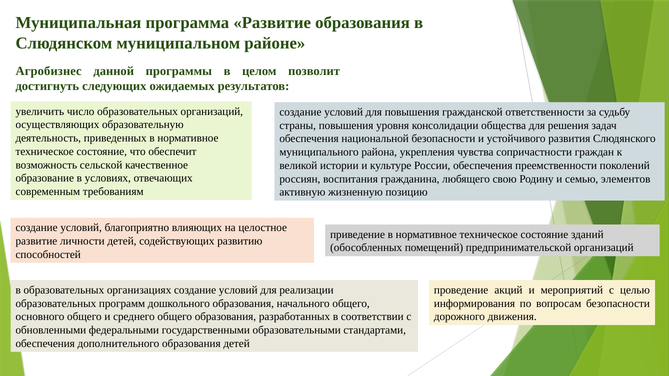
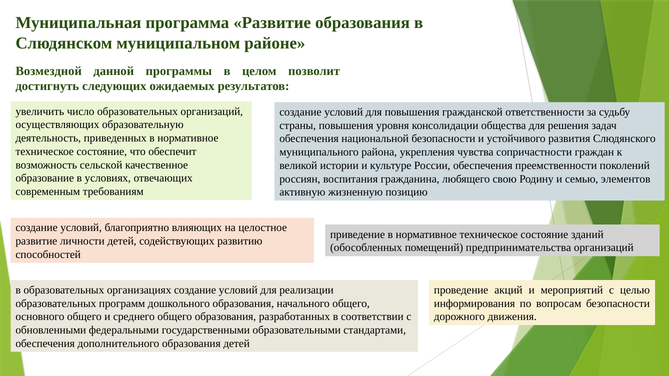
Агробизнес: Агробизнес -> Возмездной (49, 71)
предпринимательской: предпринимательской -> предпринимательства (519, 248)
